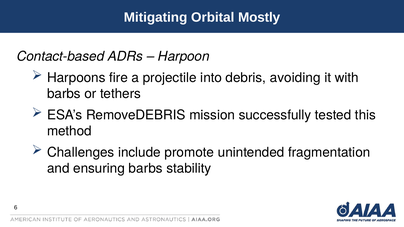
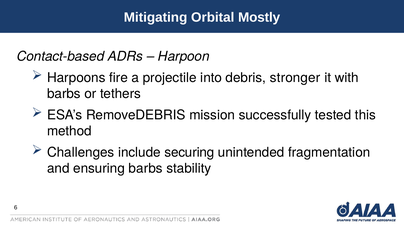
avoiding: avoiding -> stronger (295, 78)
promote: promote -> securing (189, 152)
